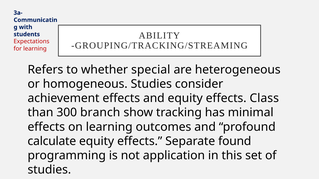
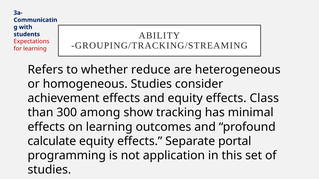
special: special -> reduce (151, 70)
branch: branch -> among (100, 113)
found: found -> portal (235, 142)
